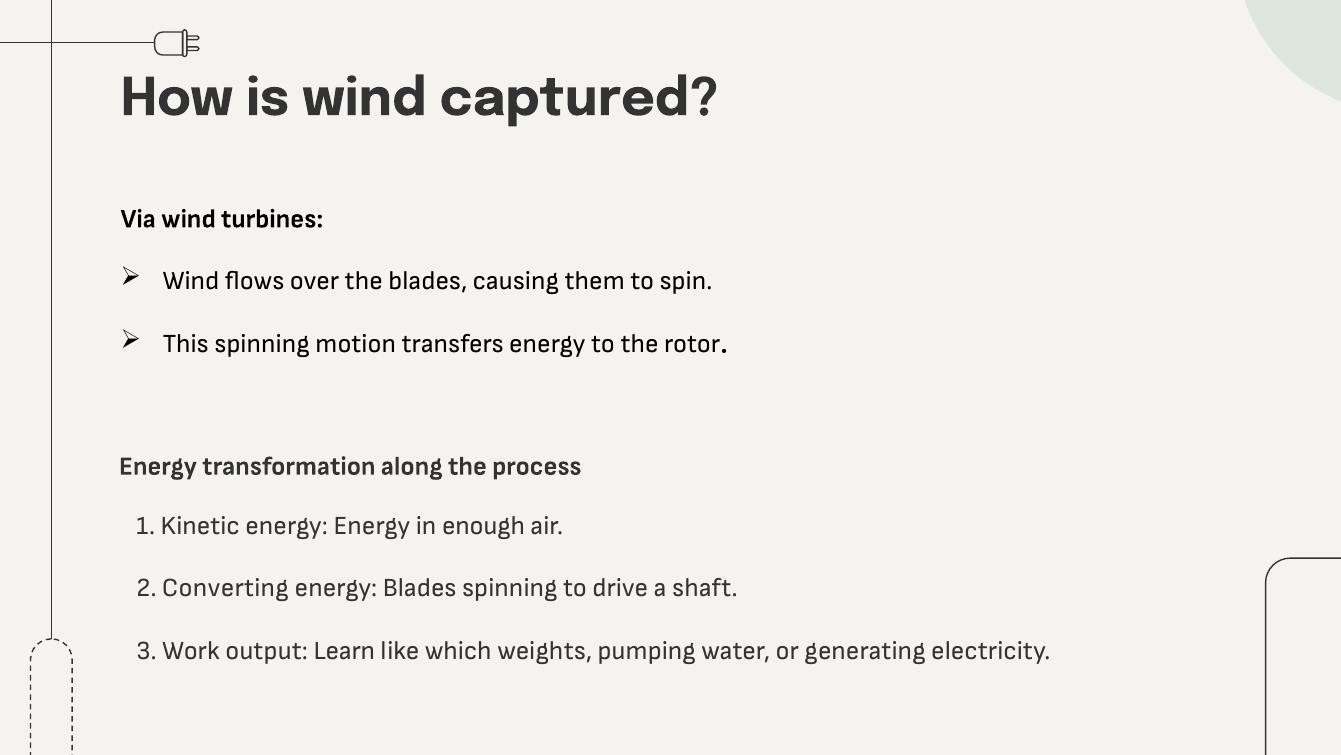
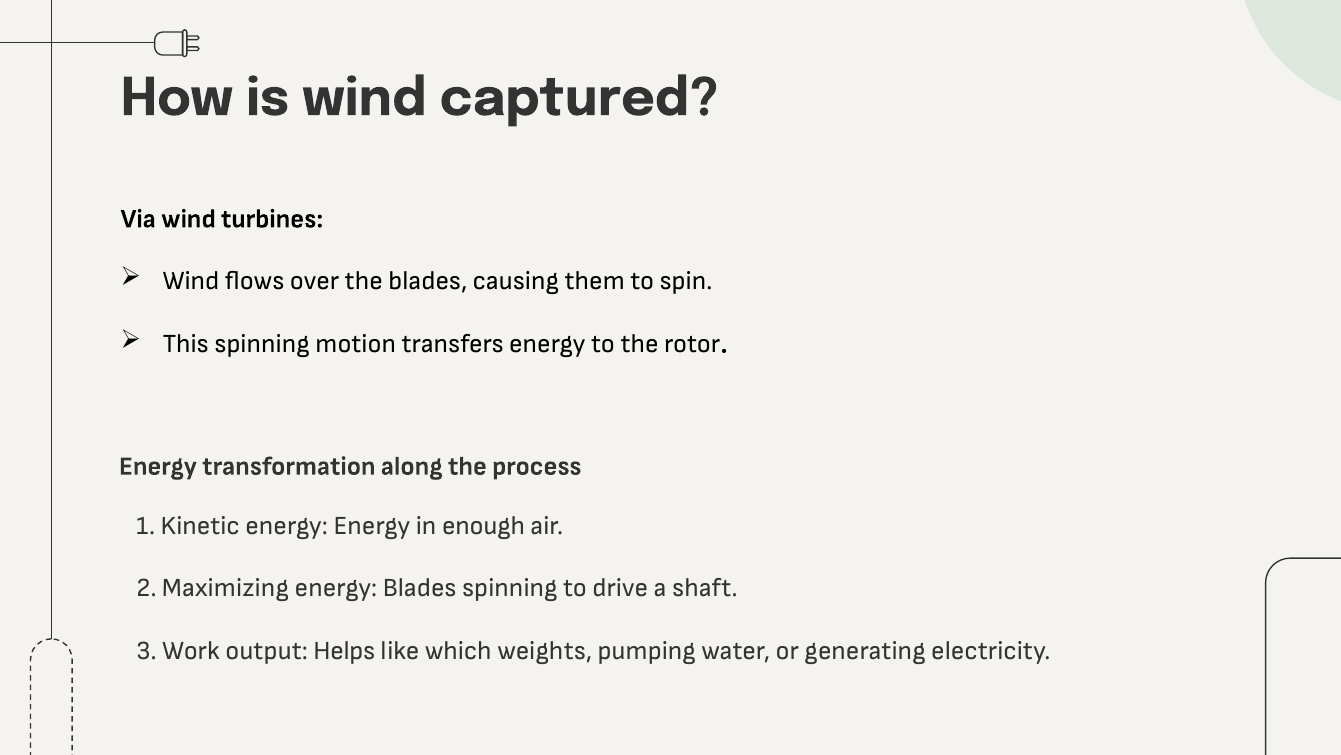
Converting: Converting -> Maximizing (225, 588)
Learn: Learn -> Helps (344, 650)
